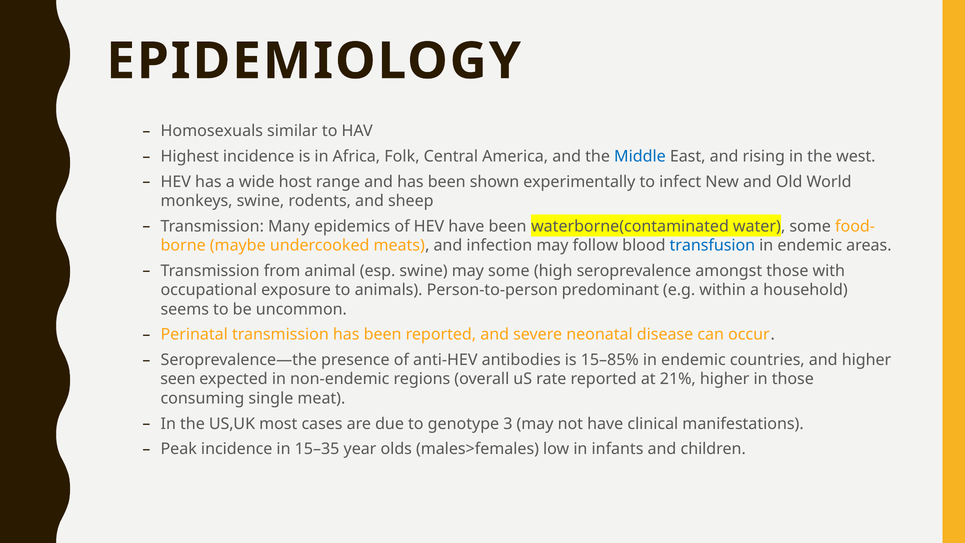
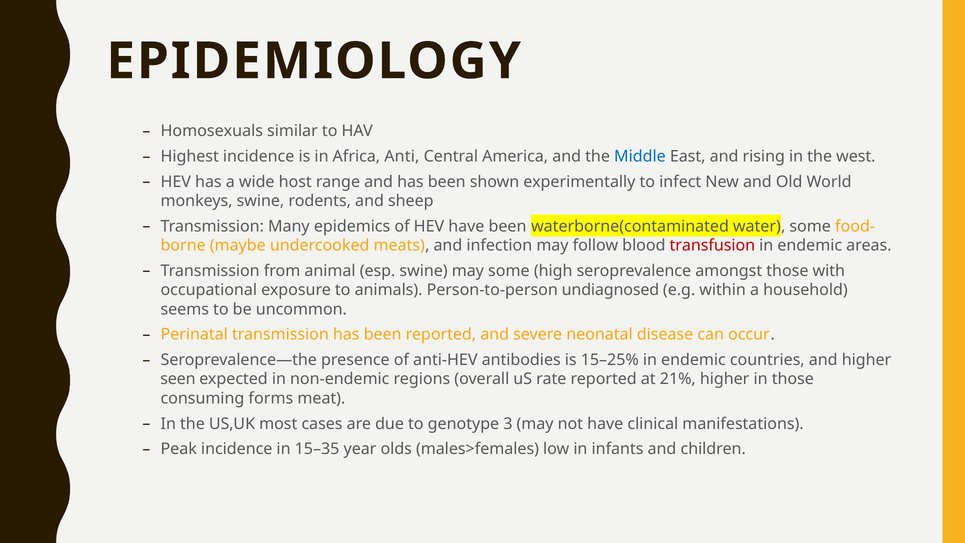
Folk: Folk -> Anti (402, 157)
transfusion colour: blue -> red (712, 246)
predominant: predominant -> undiagnosed (610, 290)
15–85%: 15–85% -> 15–25% (610, 360)
single: single -> forms (271, 398)
